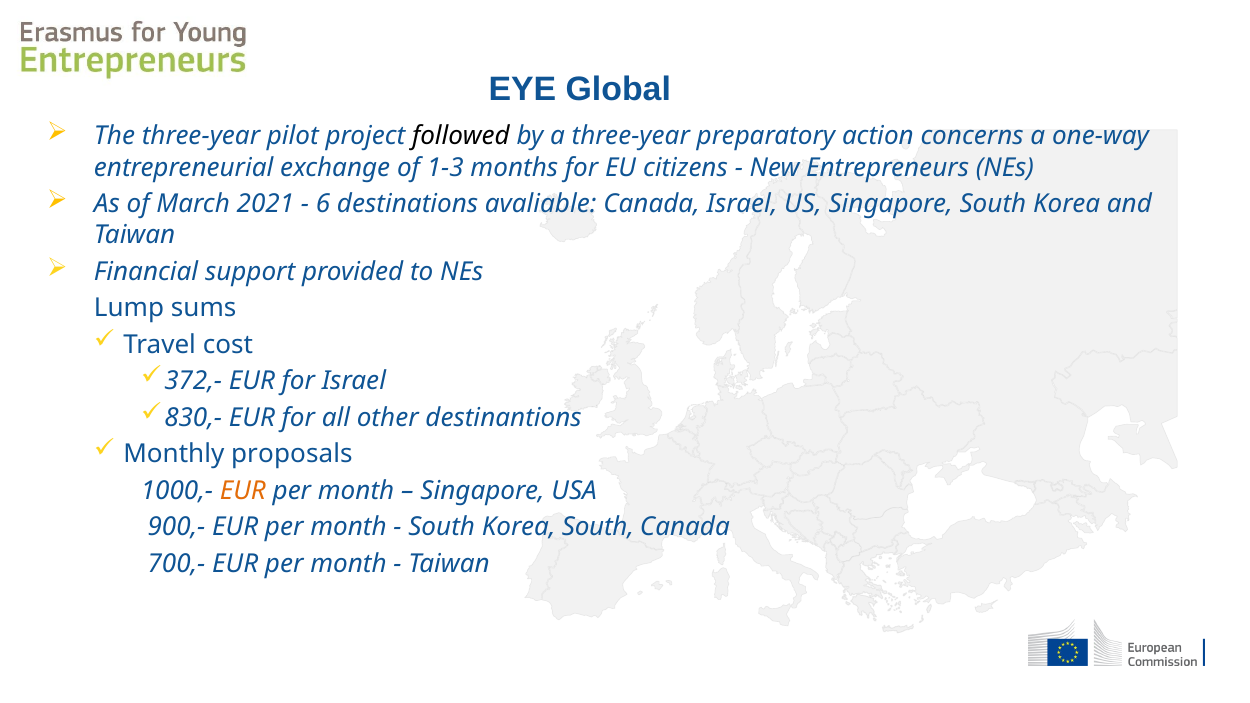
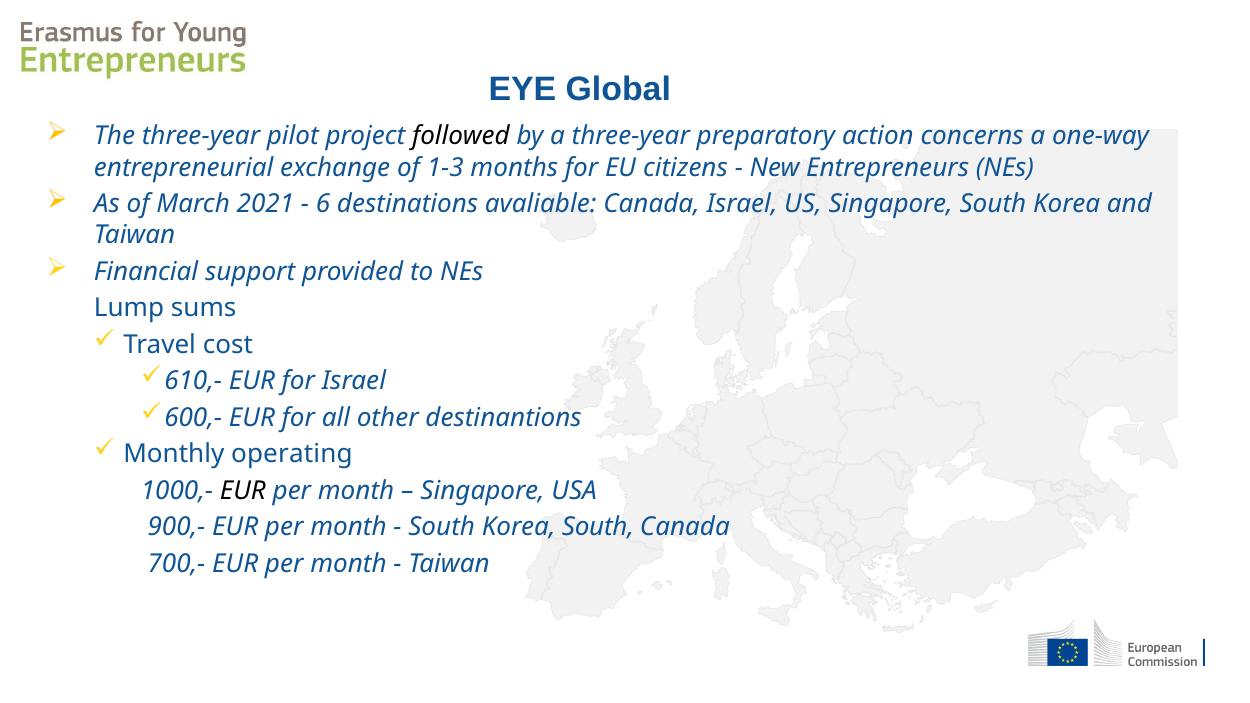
372,-: 372,- -> 610,- (193, 381)
830,-: 830,- -> 600,- (193, 418)
proposals: proposals -> operating (292, 454)
EUR colour: orange -> black (243, 491)
